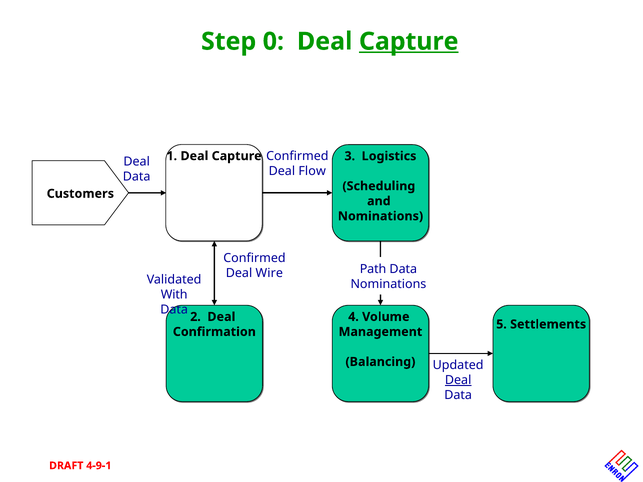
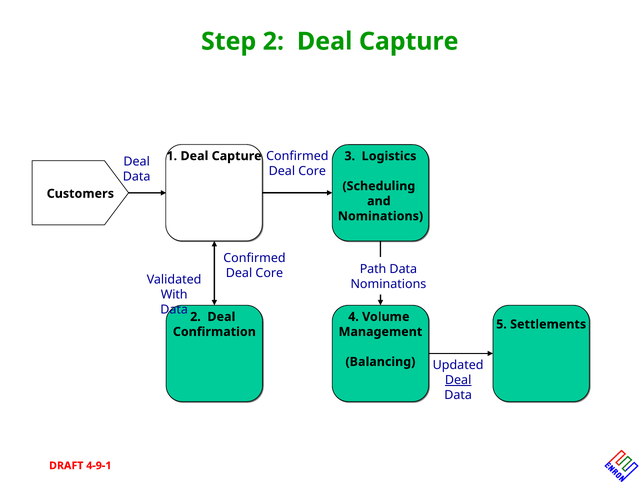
Step 0: 0 -> 2 (273, 41)
Capture underline: present -> none (409, 41)
Flow: Flow -> Core (312, 171)
Wire: Wire -> Core (269, 273)
